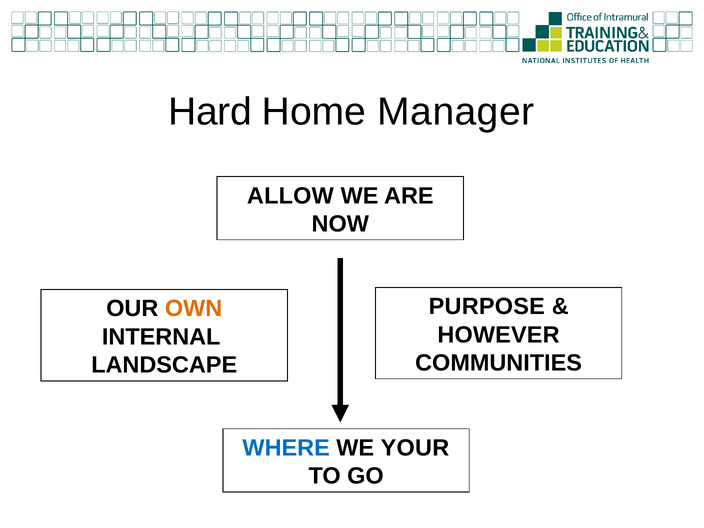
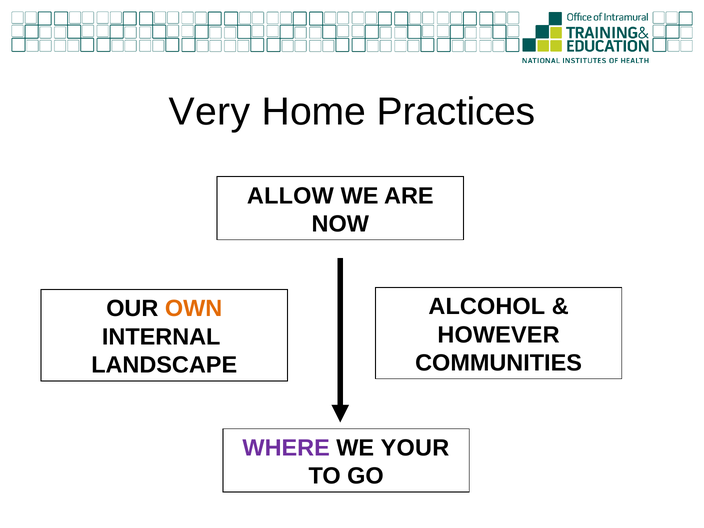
Hard: Hard -> Very (210, 112)
Manager: Manager -> Practices (456, 112)
PURPOSE: PURPOSE -> ALCOHOL (487, 307)
WHERE colour: blue -> purple (286, 448)
